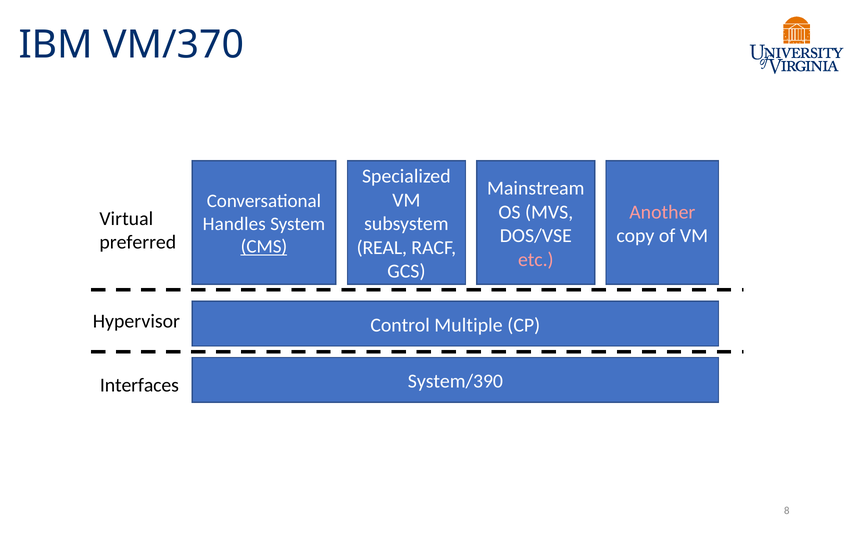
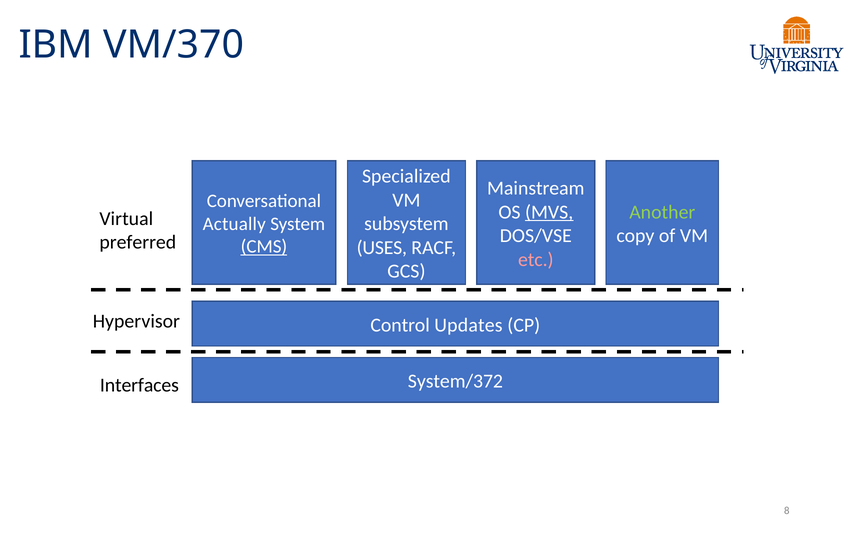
MVS underline: none -> present (549, 212)
Another colour: pink -> light green (662, 212)
Handles: Handles -> Actually (234, 224)
REAL: REAL -> USES (382, 248)
Multiple: Multiple -> Updates (468, 325)
System/390: System/390 -> System/372 (455, 382)
